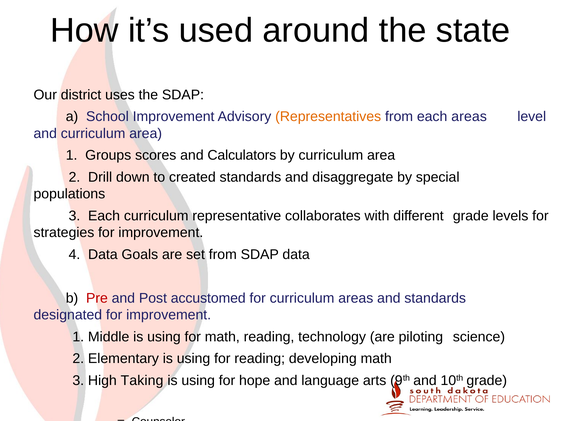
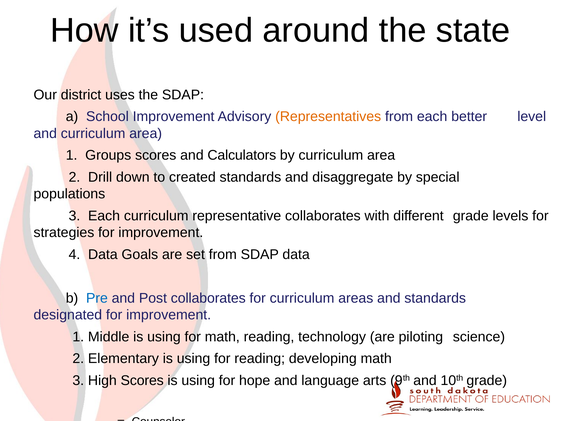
each areas: areas -> better (469, 117)
Pre colour: red -> blue (97, 298)
Post accustomed: accustomed -> collaborates (208, 298)
High Taking: Taking -> Scores (142, 380)
